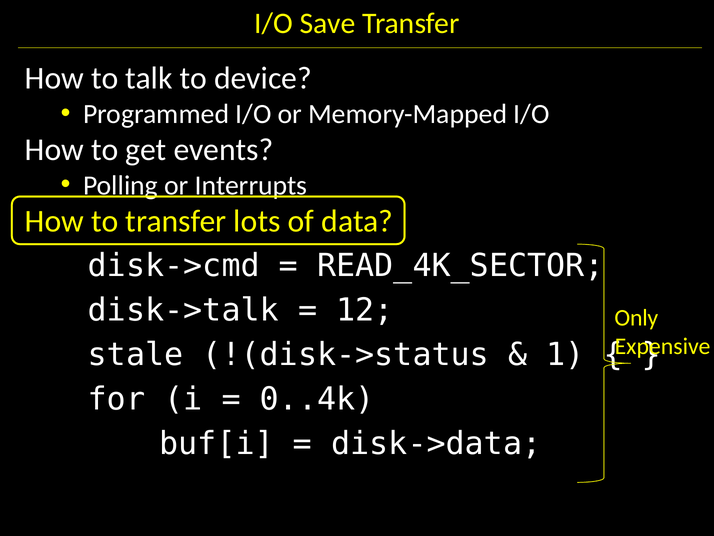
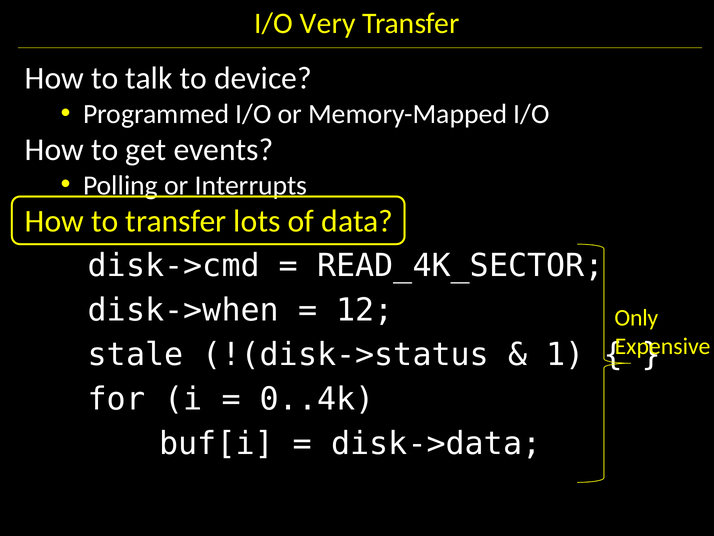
Save: Save -> Very (328, 23)
disk->talk: disk->talk -> disk->when (183, 310)
